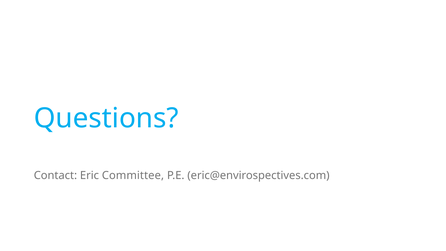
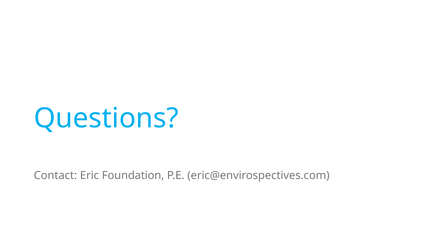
Committee: Committee -> Foundation (133, 176)
